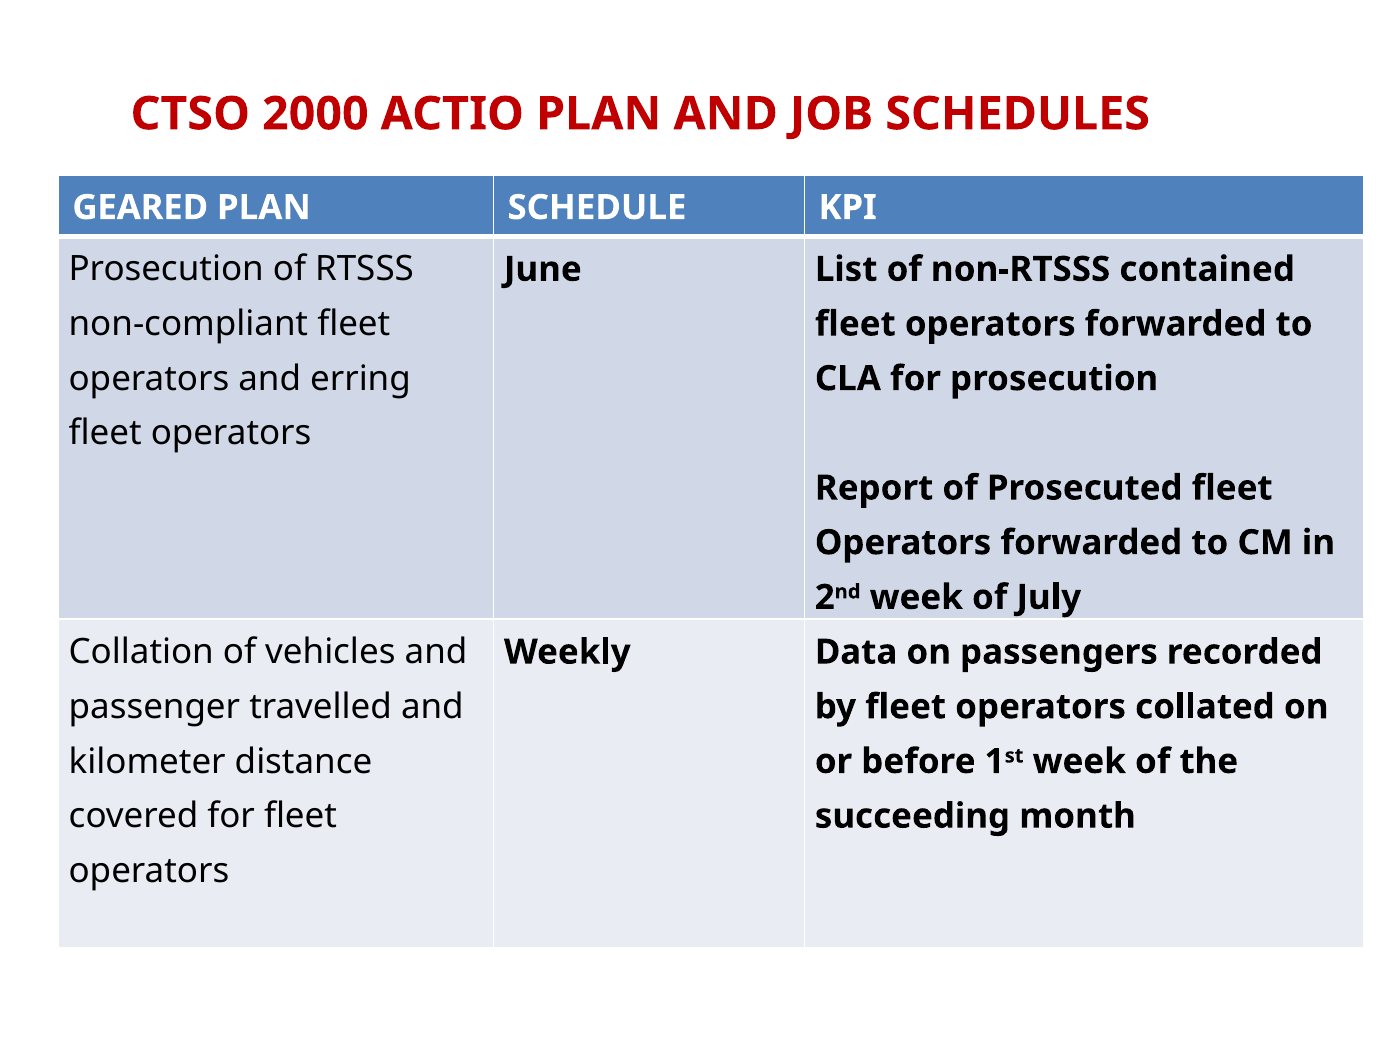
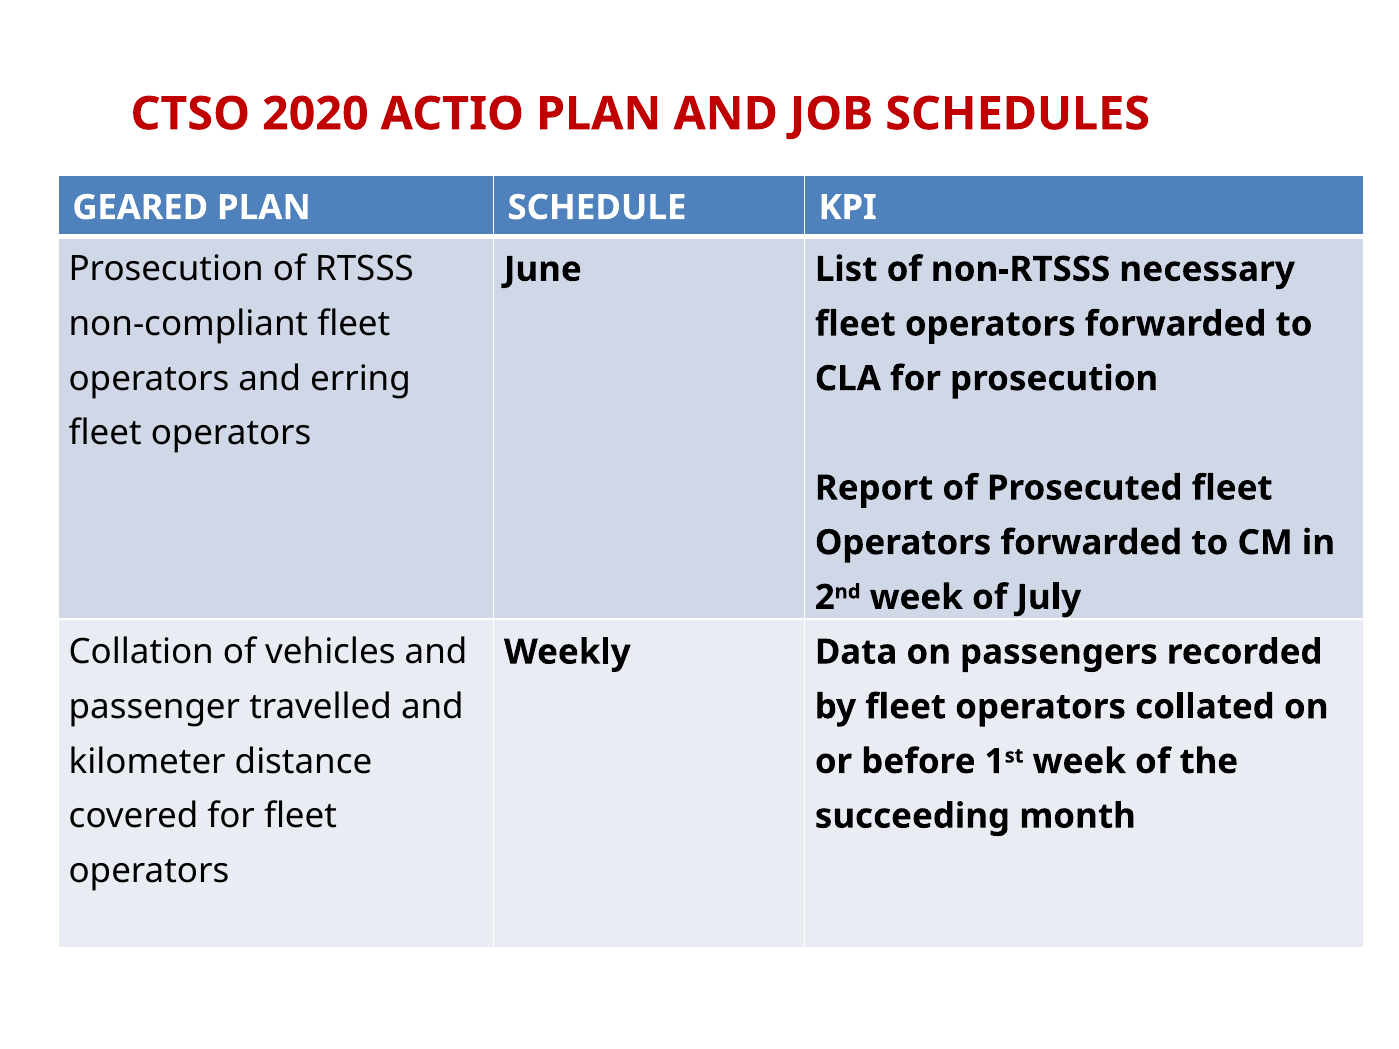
2000: 2000 -> 2020 (315, 114)
contained: contained -> necessary (1207, 269)
